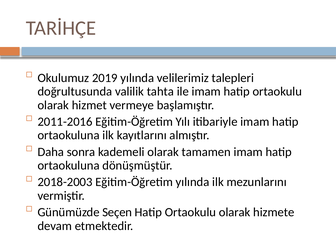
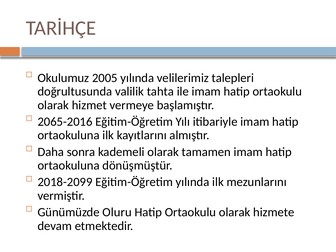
2019: 2019 -> 2005 (105, 78)
2011-2016: 2011-2016 -> 2065-2016 (65, 122)
2018-2003: 2018-2003 -> 2018-2099 (65, 182)
Seçen: Seçen -> Oluru (117, 212)
